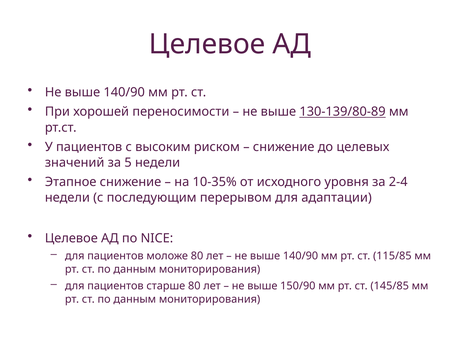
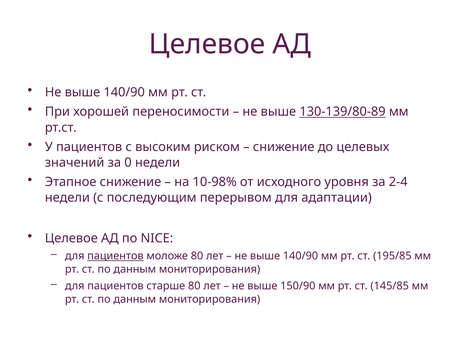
5: 5 -> 0 (128, 163)
10-35%: 10-35% -> 10-98% (215, 182)
пациентов underline: none -> present (115, 256)
115/85: 115/85 -> 195/85 (392, 256)
